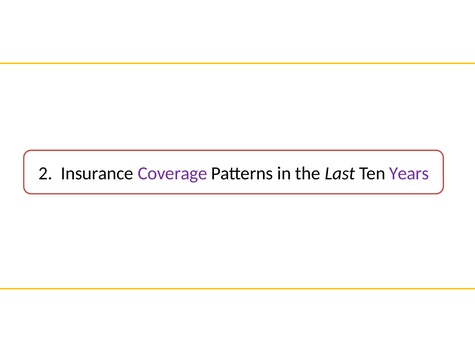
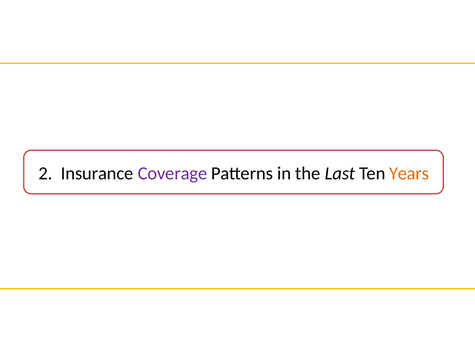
Years colour: purple -> orange (409, 173)
